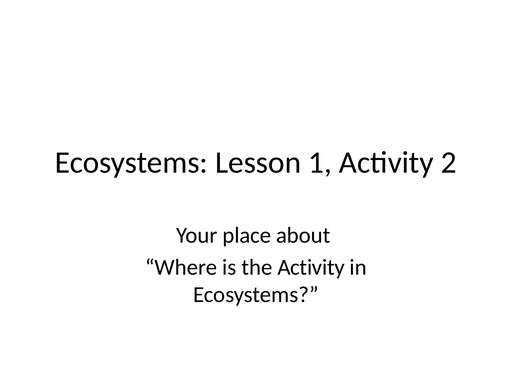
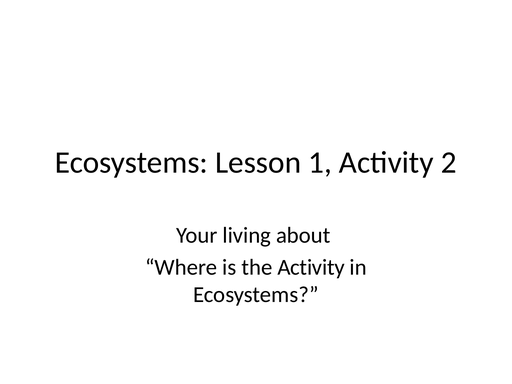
place: place -> living (247, 235)
